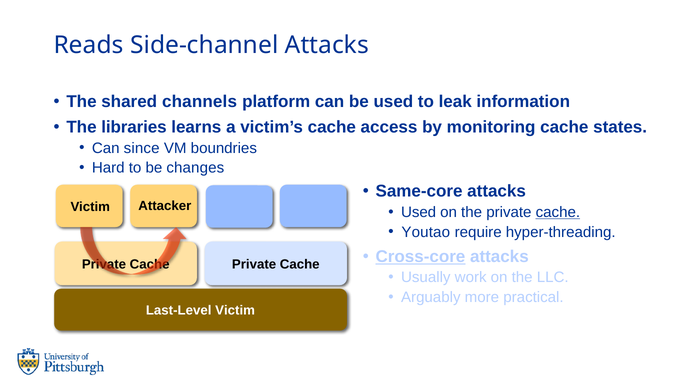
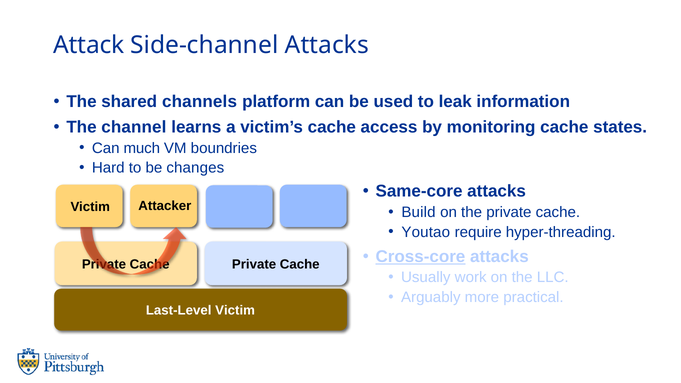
Reads: Reads -> Attack (89, 45)
libraries: libraries -> channel (134, 127)
since: since -> much (142, 148)
Used: Used -> Build (418, 212)
cache underline: present -> none (558, 212)
